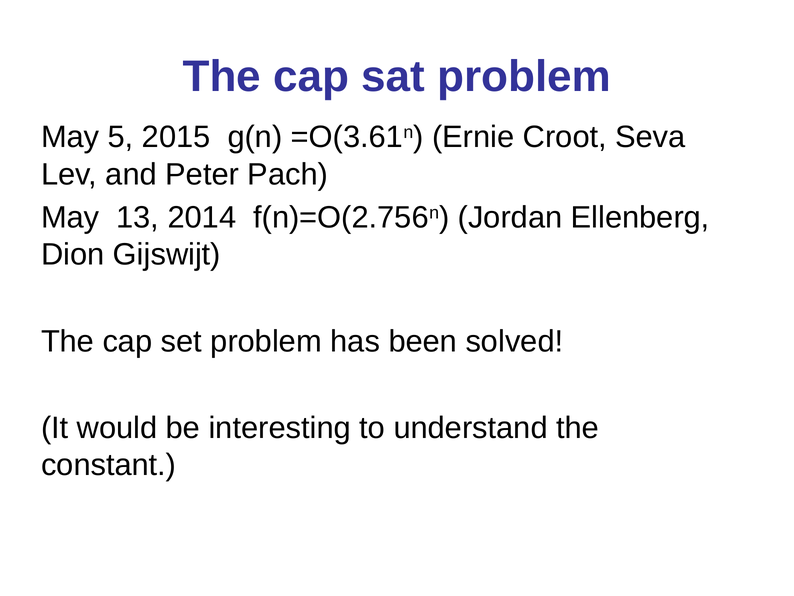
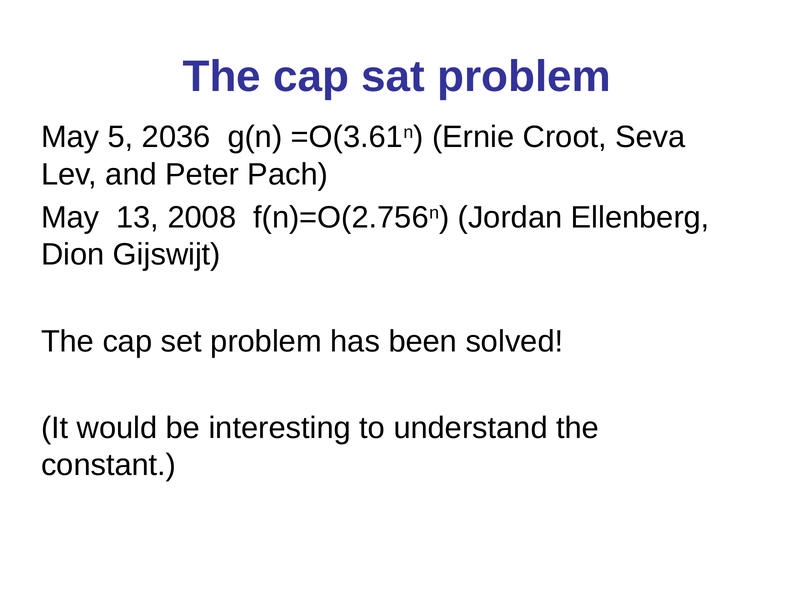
2015: 2015 -> 2036 (176, 137)
2014: 2014 -> 2008 (202, 217)
